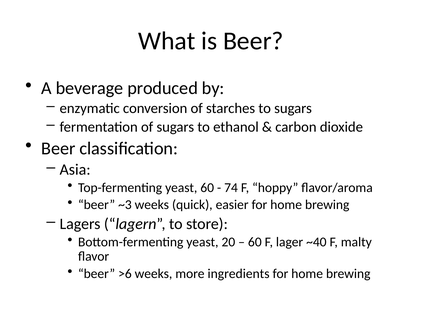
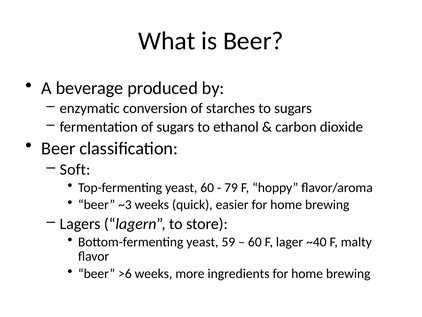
Asia: Asia -> Soft (75, 169)
74: 74 -> 79 (231, 187)
20: 20 -> 59 (228, 242)
